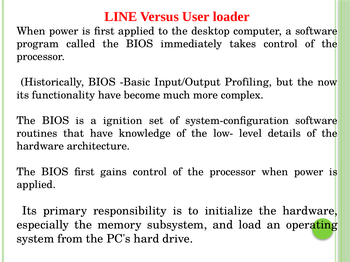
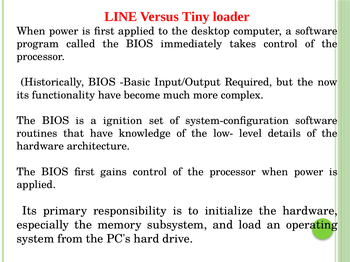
User: User -> Tiny (196, 17)
Profiling: Profiling -> Required (248, 82)
